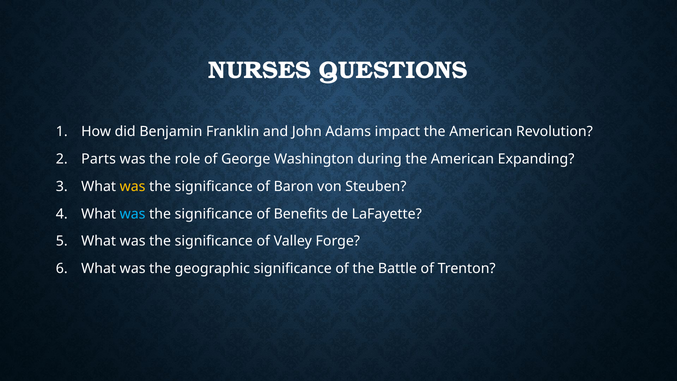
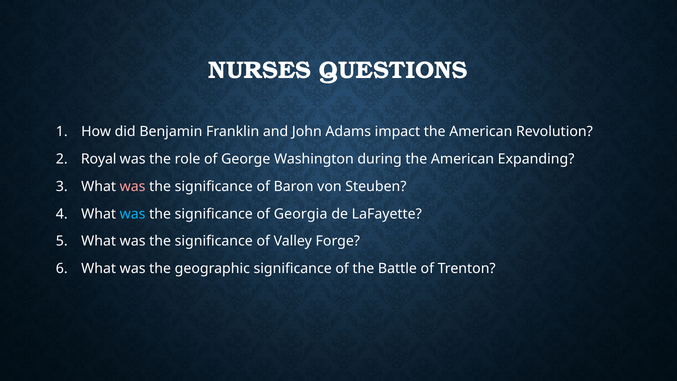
Parts: Parts -> Royal (99, 159)
was colour: yellow -> pink (133, 186)
Benefits: Benefits -> Georgia (301, 214)
